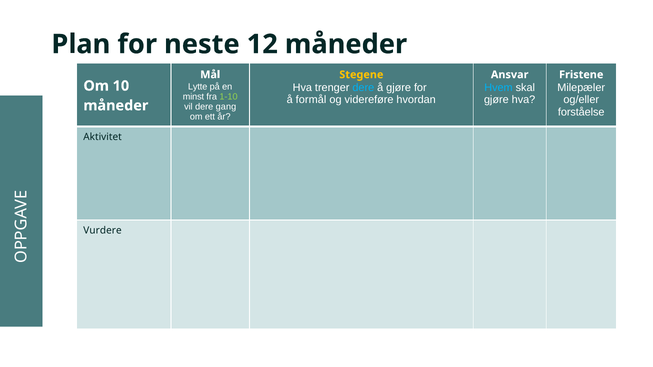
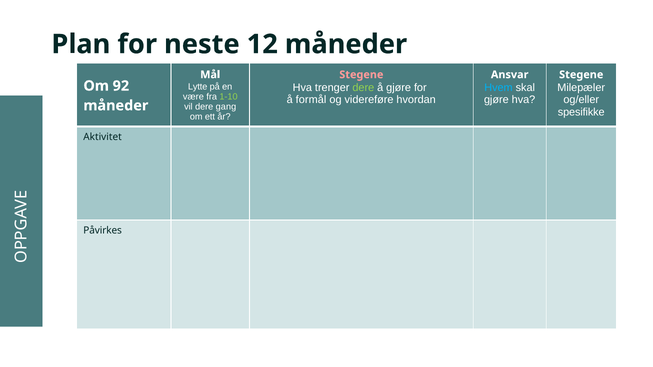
Stegene colour: yellow -> pink (361, 75)
Fristene: Fristene -> Stegene (581, 75)
dere colour: light blue -> light green (363, 88)
10: 10 -> 92 (121, 86)
minst: minst -> være (193, 97)
forståelse: forståelse -> spesifikke (581, 112)
Vurdere: Vurdere -> Påvirkes (103, 231)
